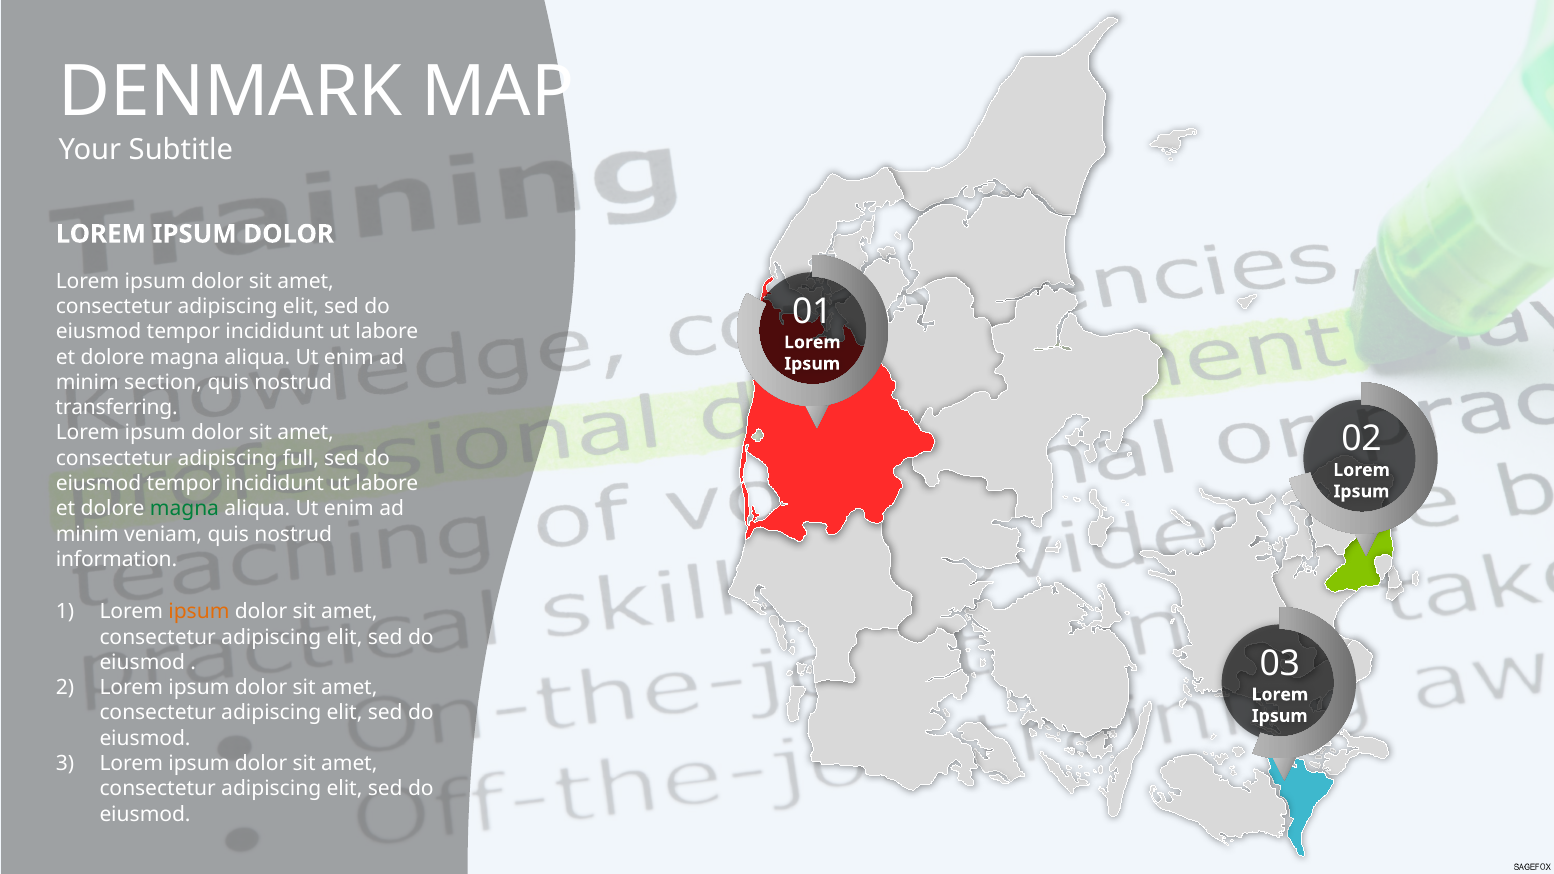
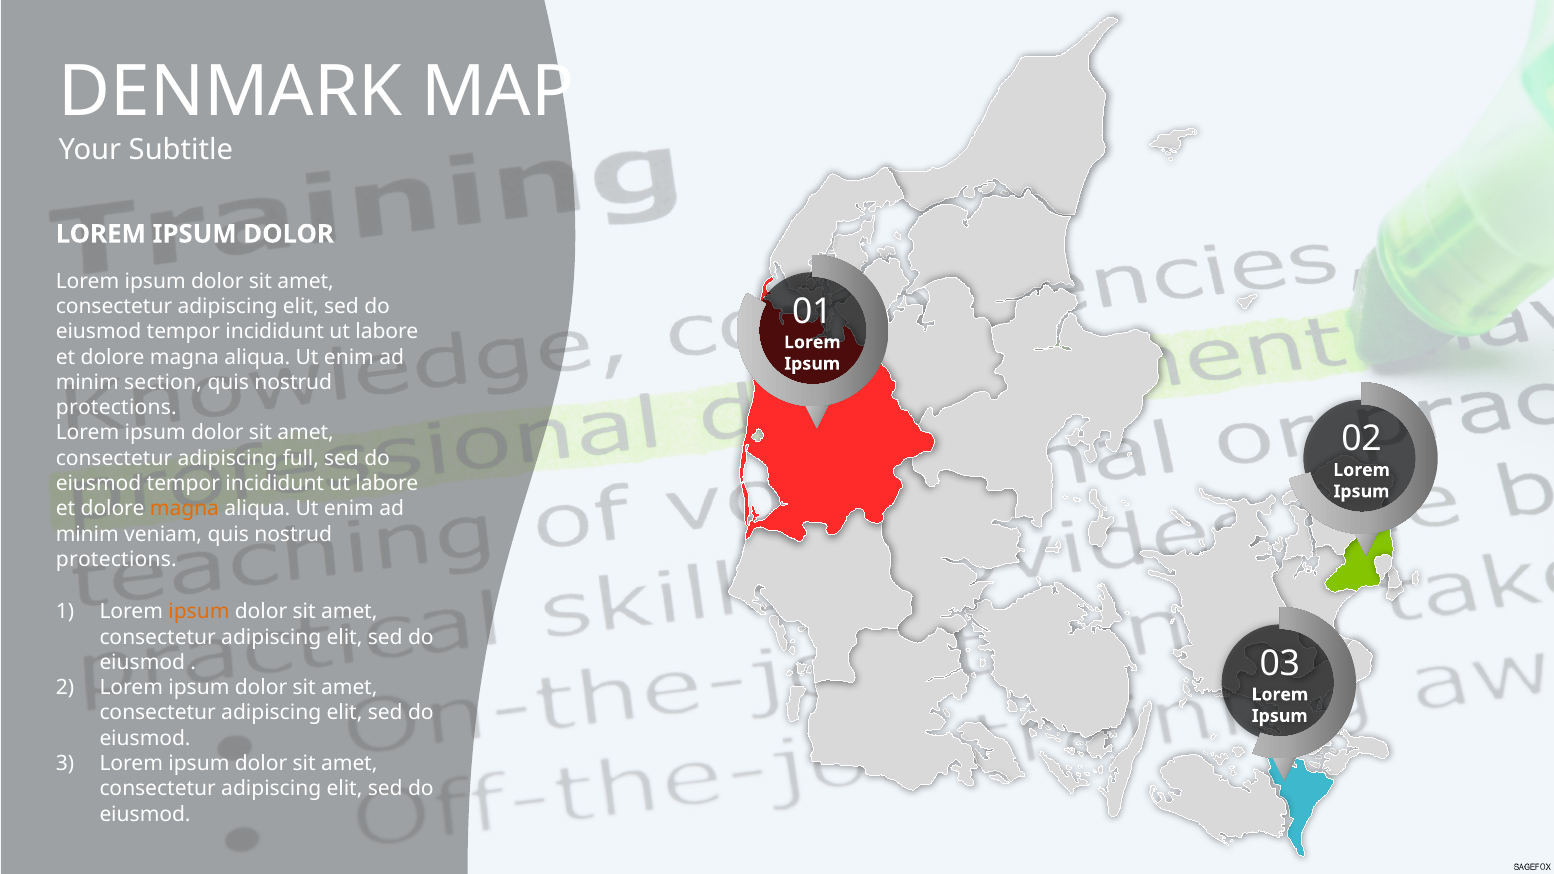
transferring: transferring -> protections (116, 408)
magna colour: green -> orange (184, 509)
information: information -> protections (116, 559)
